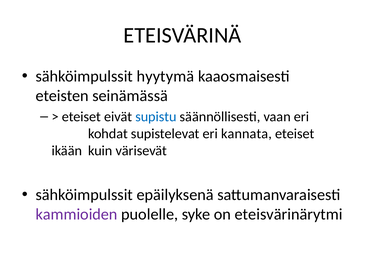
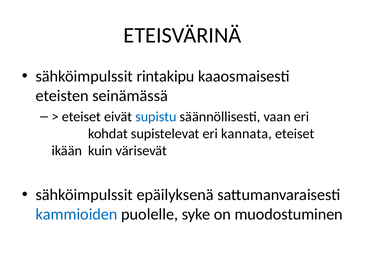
hyytymä: hyytymä -> rintakipu (166, 77)
kammioiden colour: purple -> blue (77, 215)
eteisvärinärytmi: eteisvärinärytmi -> muodostuminen (289, 215)
